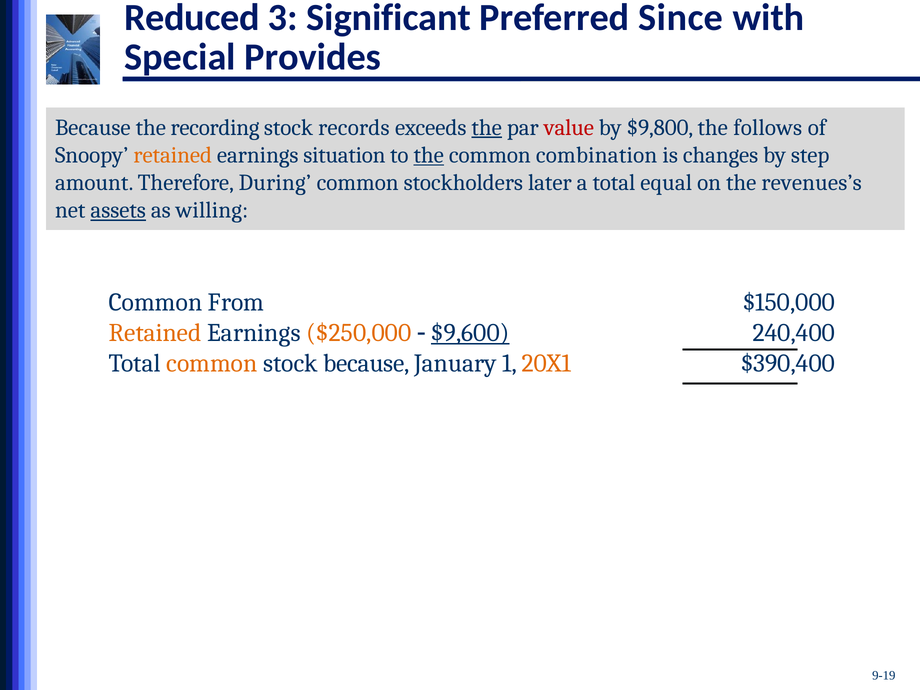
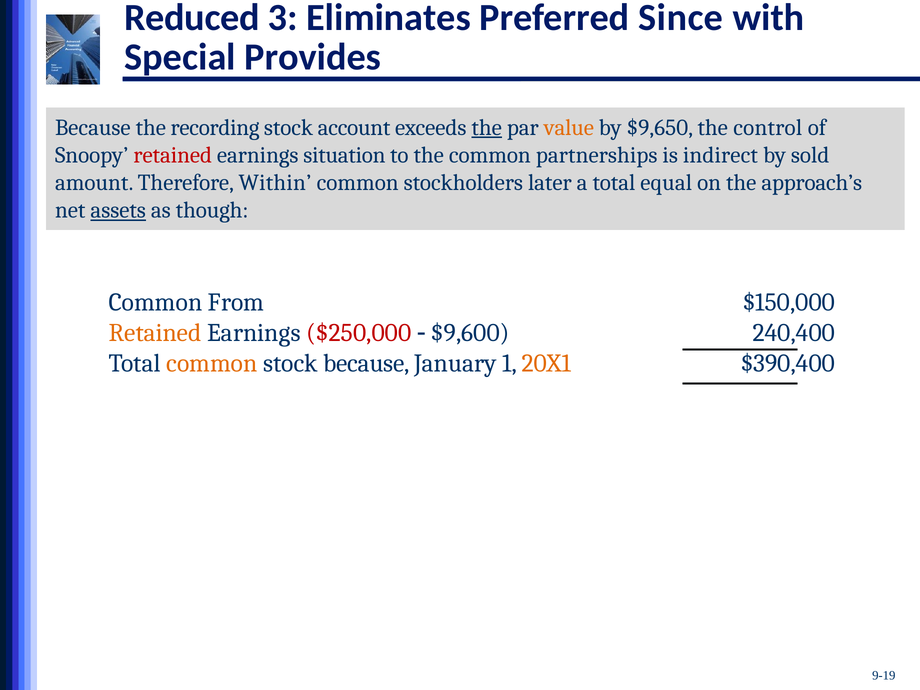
Significant: Significant -> Eliminates (389, 18)
records: records -> account (354, 128)
value colour: red -> orange (569, 128)
$9,800: $9,800 -> $9,650 (660, 128)
follows: follows -> control (768, 128)
retained colour: orange -> red (173, 155)
the underline: present -> none (429, 155)
combination: combination -> partnerships (597, 155)
changes: changes -> indirect (720, 155)
step: step -> sold (810, 155)
During: During -> Within (275, 183)
revenues’s: revenues’s -> approach’s (812, 183)
willing: willing -> though (212, 210)
$250,000 colour: orange -> red (359, 333)
$9,600 underline: present -> none (470, 333)
